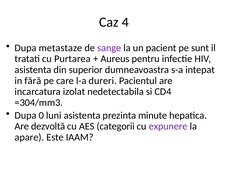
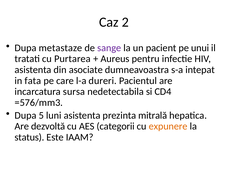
4: 4 -> 2 (125, 22)
sunt: sunt -> unui (200, 48)
superior: superior -> asociate (86, 70)
fără: fără -> fata (33, 81)
izolat: izolat -> sursa (74, 92)
=304/mm3: =304/mm3 -> =576/mm3 (39, 103)
0: 0 -> 5 (41, 115)
minute: minute -> mitrală (153, 115)
expunere colour: purple -> orange (168, 126)
apare: apare -> status (29, 137)
